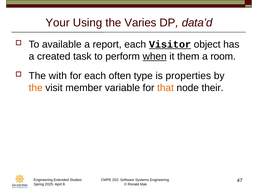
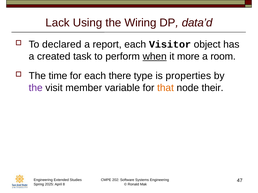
Your: Your -> Lack (58, 23)
Varies: Varies -> Wiring (140, 23)
available: available -> declared (62, 45)
Visitor underline: present -> none (170, 45)
them: them -> more (188, 57)
with: with -> time (58, 76)
often: often -> there (120, 76)
the colour: orange -> purple (36, 88)
